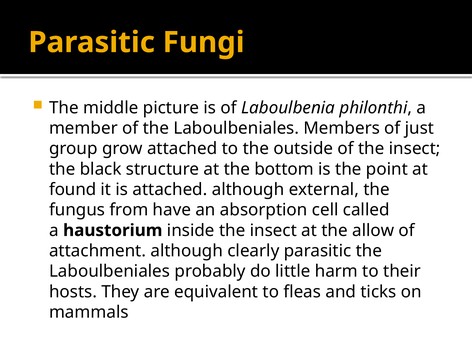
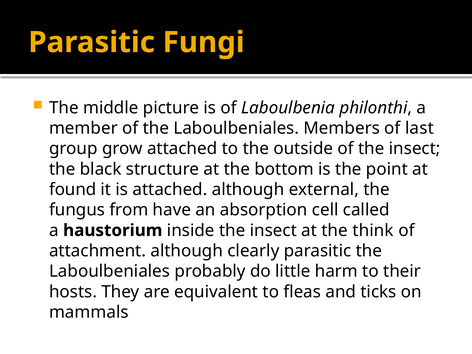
just: just -> last (419, 128)
allow: allow -> think (373, 230)
